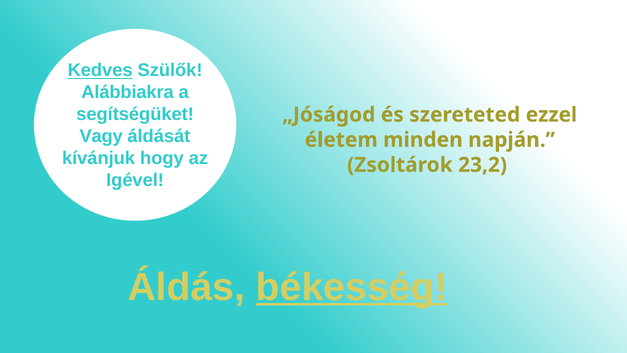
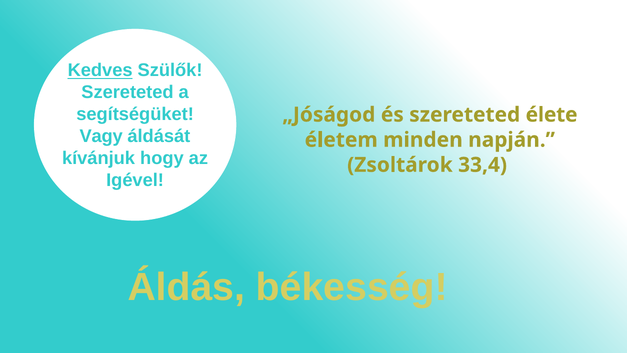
Alábbiakra: Alábbiakra -> Szereteted (127, 92)
ezzel: ezzel -> élete (552, 115)
23,2: 23,2 -> 33,4 (483, 165)
békesség underline: present -> none (352, 287)
